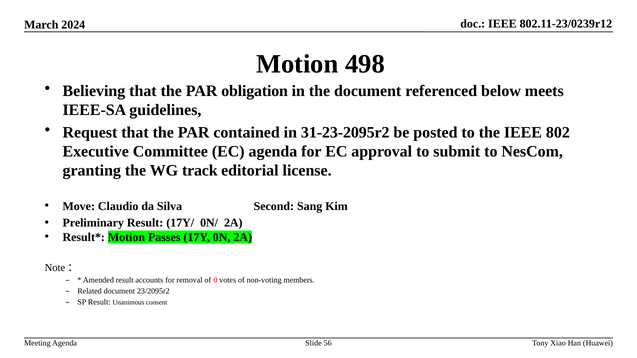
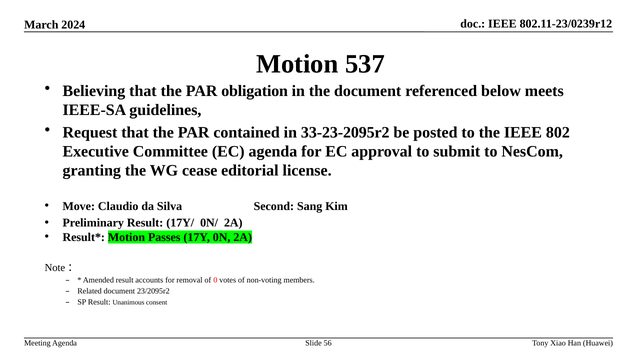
498: 498 -> 537 (365, 64)
31-23-2095r2: 31-23-2095r2 -> 33-23-2095r2 (345, 132)
track: track -> cease (200, 171)
